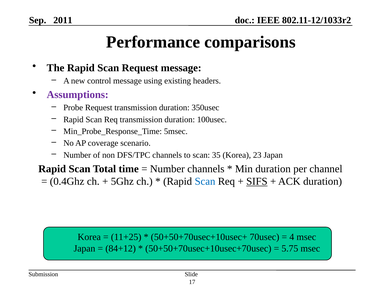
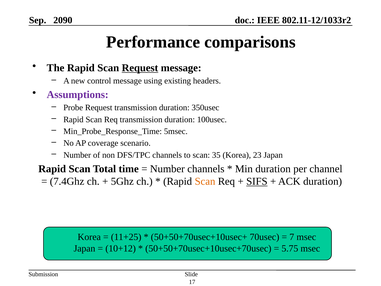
2011: 2011 -> 2090 (63, 20)
Request underline: none -> present (140, 68)
0.4Ghz: 0.4Ghz -> 7.4Ghz (67, 181)
Scan colour: blue -> orange (205, 181)
4: 4 -> 7 (292, 237)
84+12: 84+12 -> 10+12 (121, 248)
